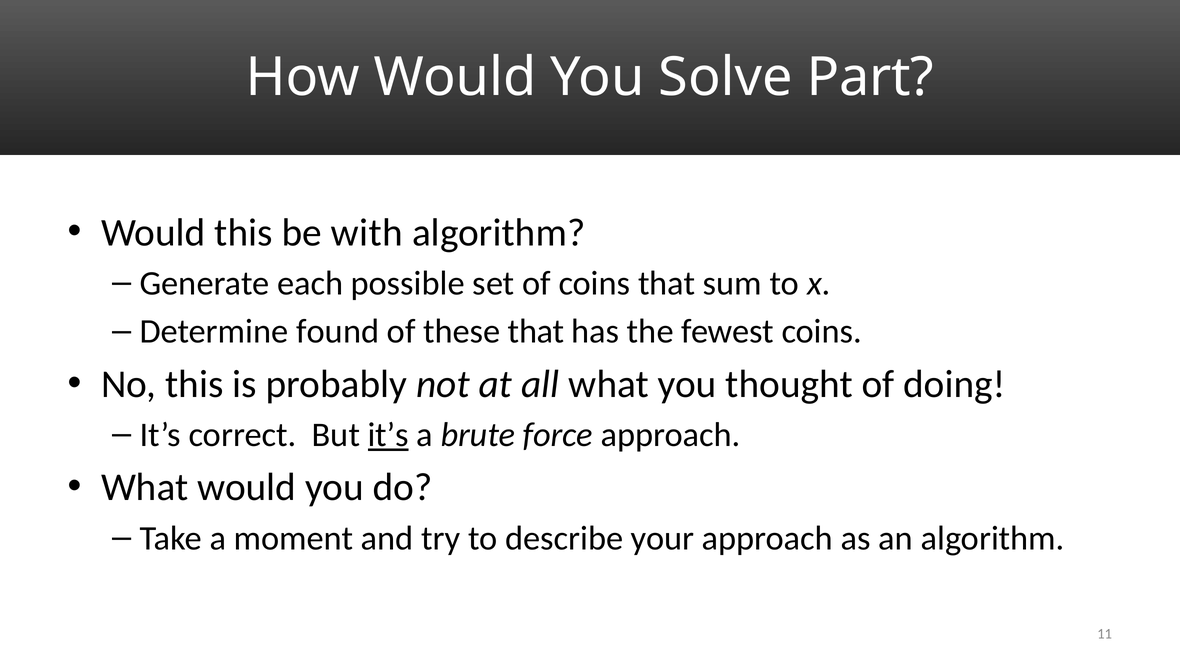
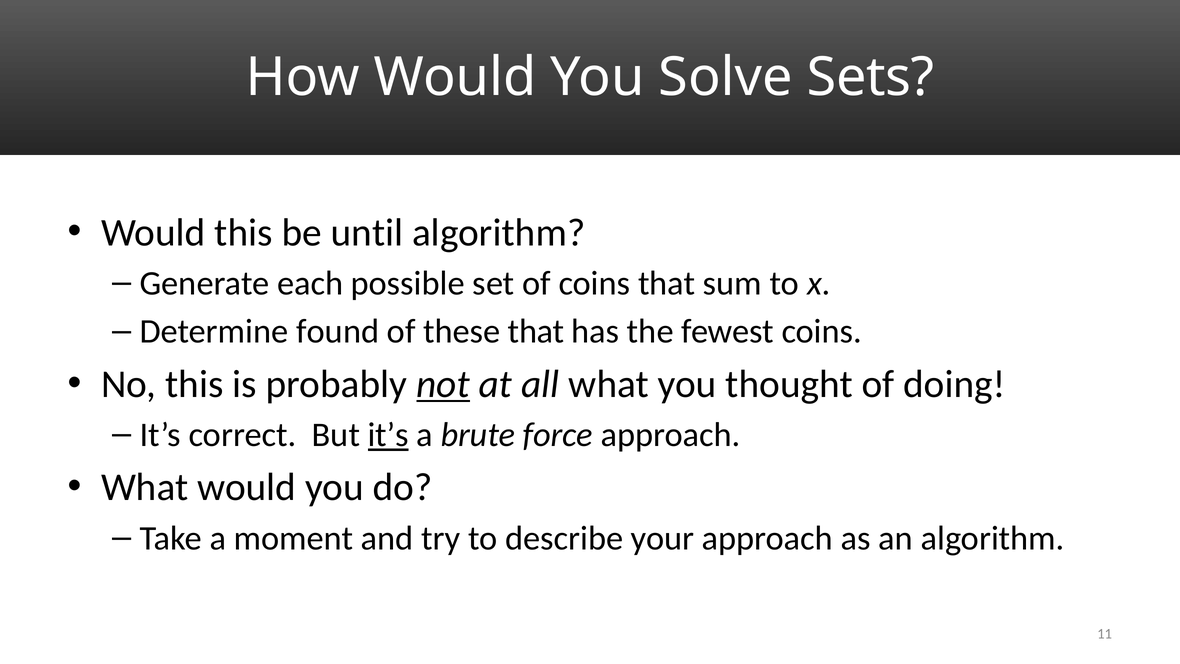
Part: Part -> Sets (870, 77)
with: with -> until (367, 232)
not underline: none -> present (443, 384)
